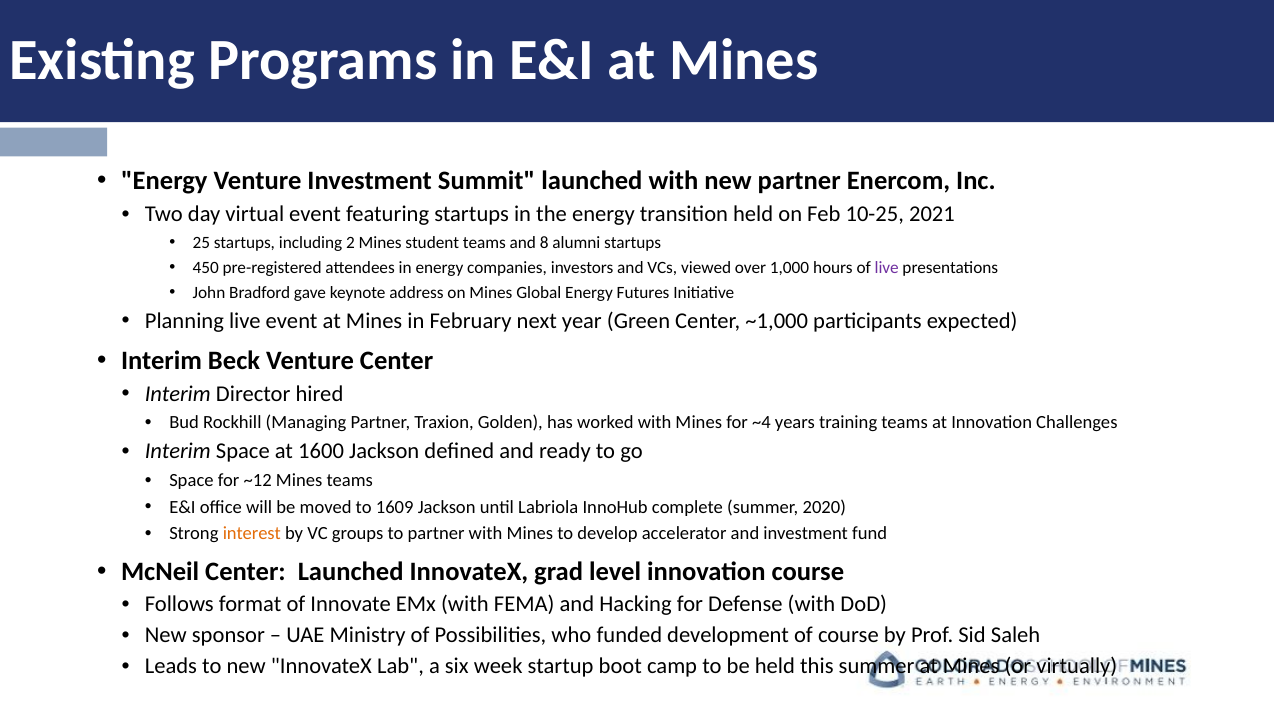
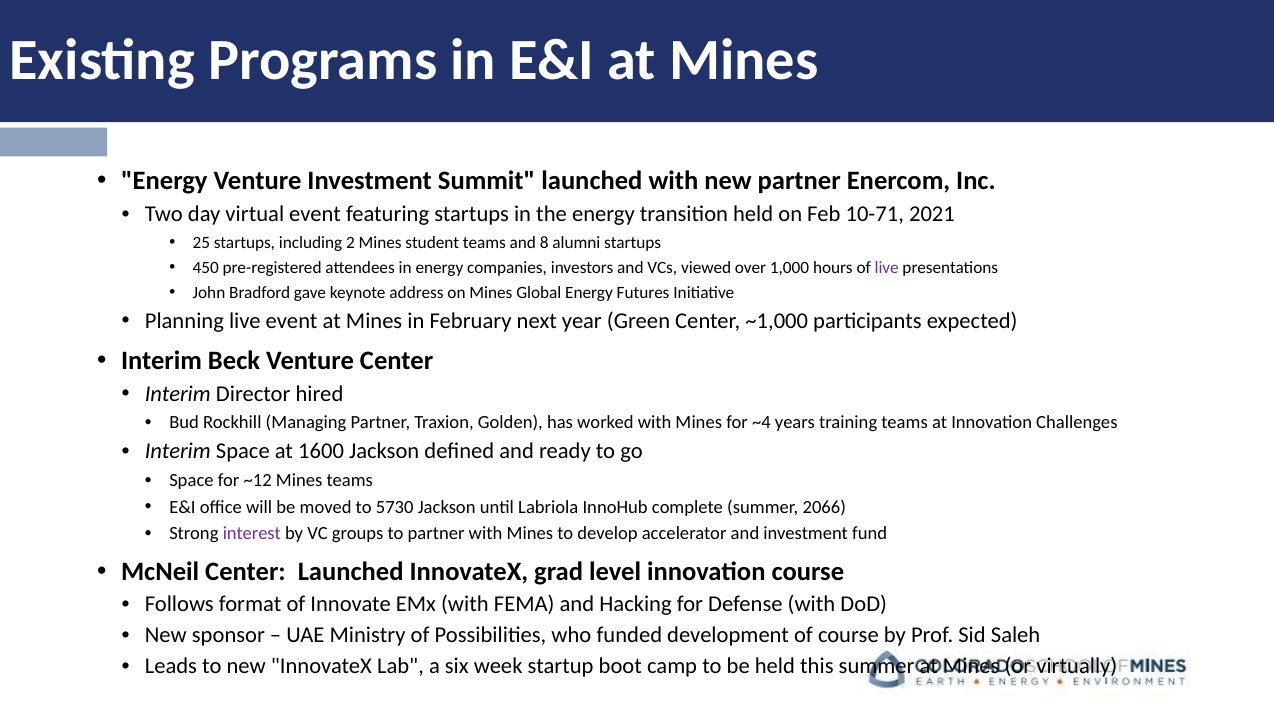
10-25: 10-25 -> 10-71 (875, 214)
1609: 1609 -> 5730 (395, 508)
2020: 2020 -> 2066 (824, 508)
interest colour: orange -> purple (252, 534)
